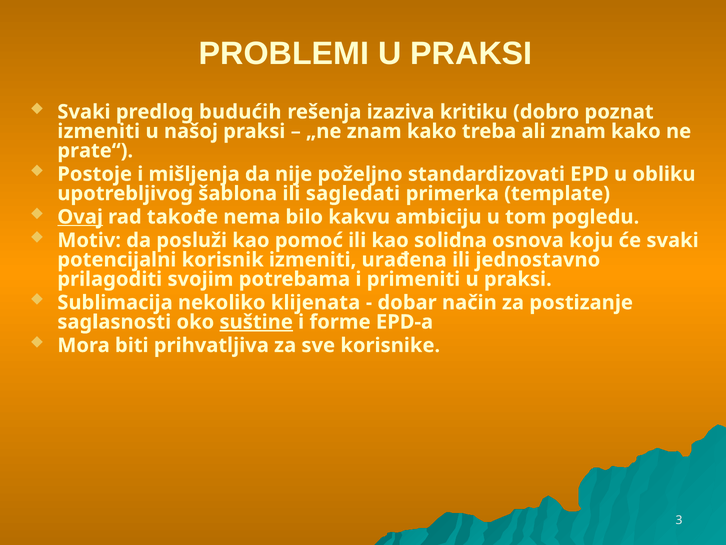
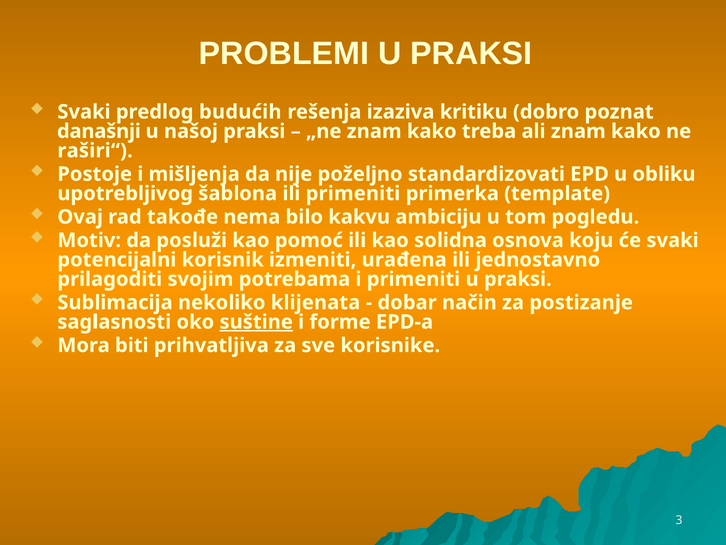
izmeniti: izmeniti -> današnji (99, 131)
prate“: prate“ -> raširi“ (95, 151)
ili sagledati: sagledati -> primeniti (353, 193)
Ovaj underline: present -> none (80, 217)
